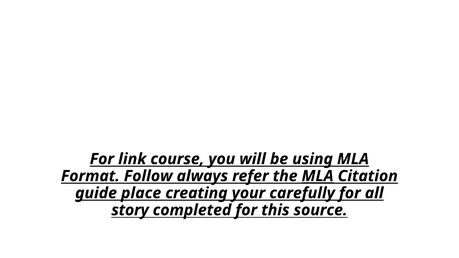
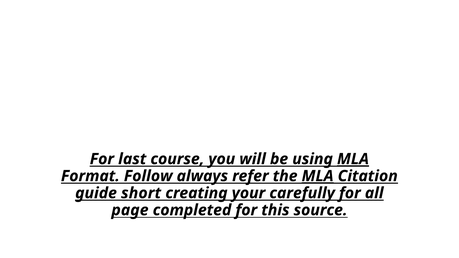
link: link -> last (132, 159)
MLA underline: none -> present (353, 159)
place: place -> short (141, 193)
story: story -> page (130, 210)
